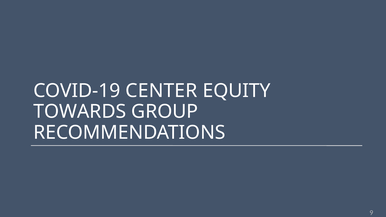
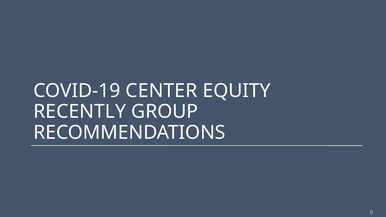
TOWARDS: TOWARDS -> RECENTLY (80, 112)
